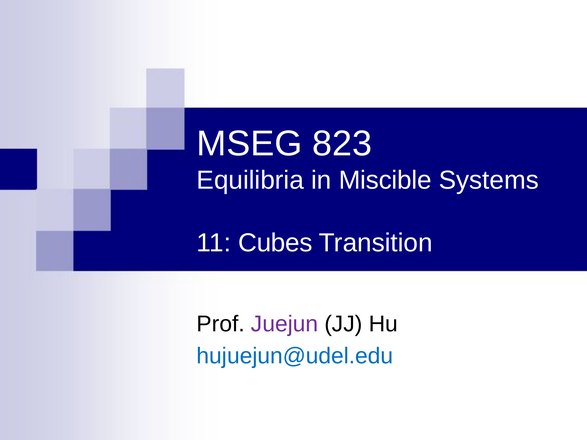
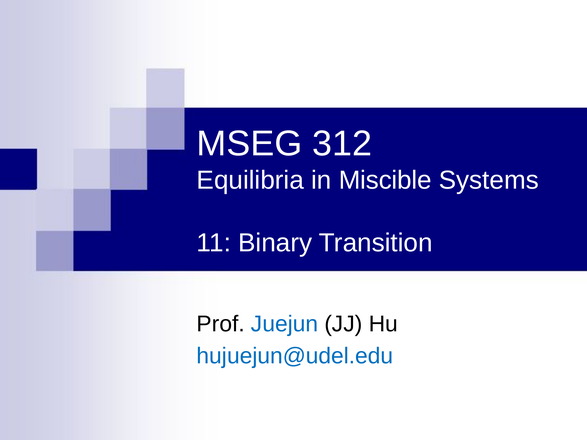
823: 823 -> 312 (342, 144)
Cubes: Cubes -> Binary (275, 243)
Juejun colour: purple -> blue (285, 324)
